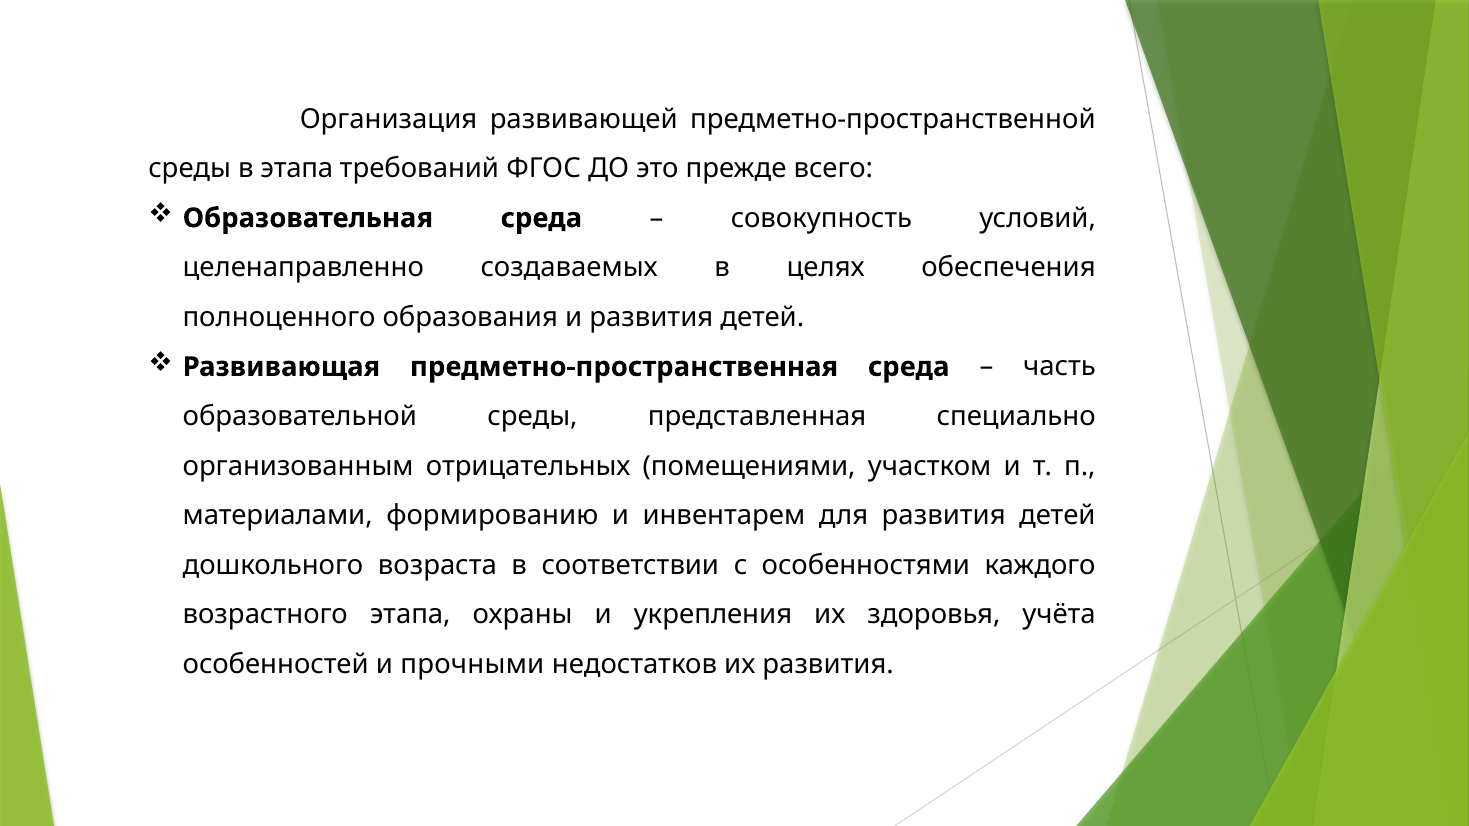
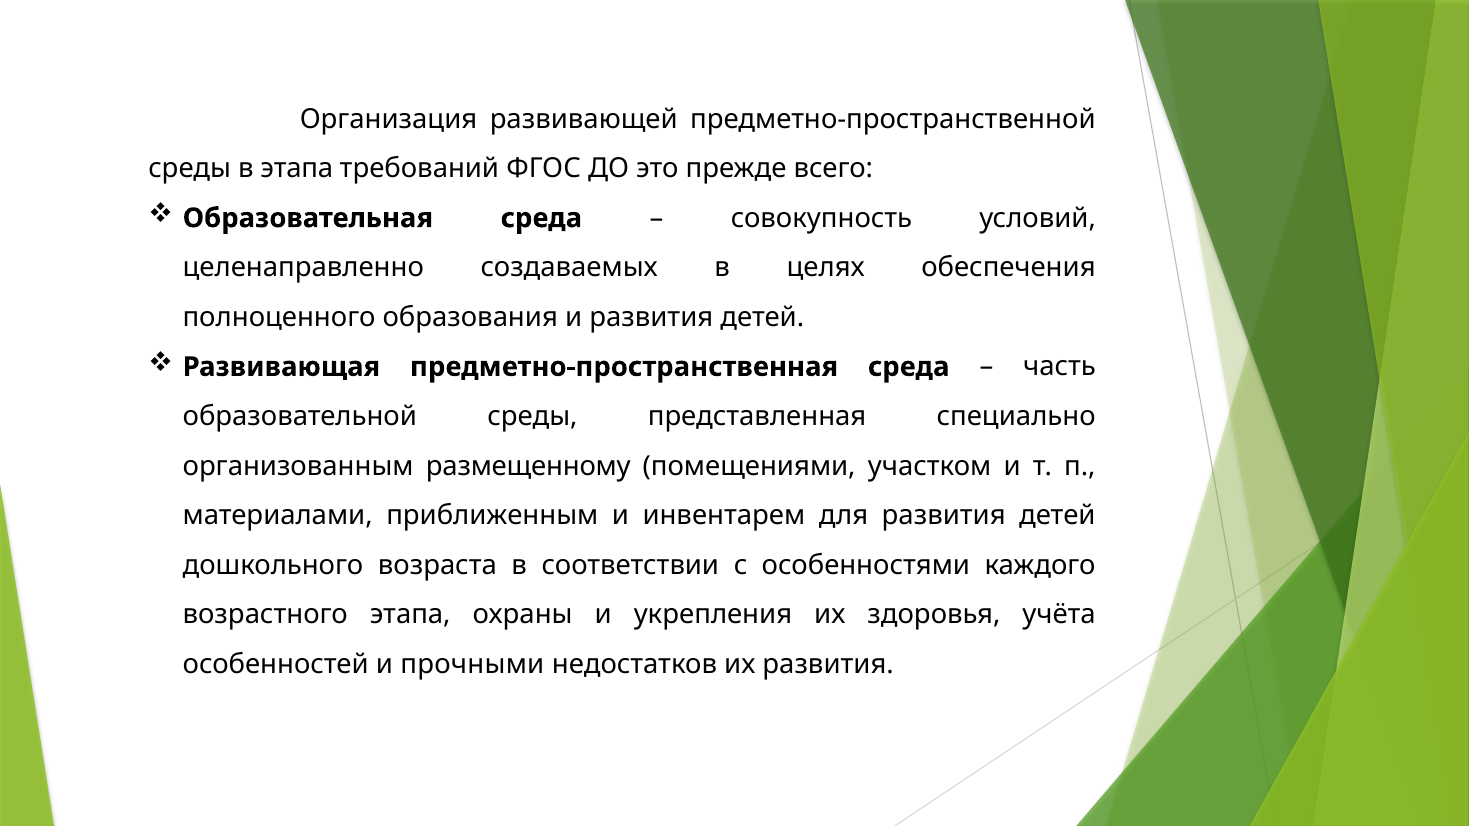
отрицательных: отрицательных -> размещенному (528, 466)
формированию: формированию -> приближенным (492, 516)
